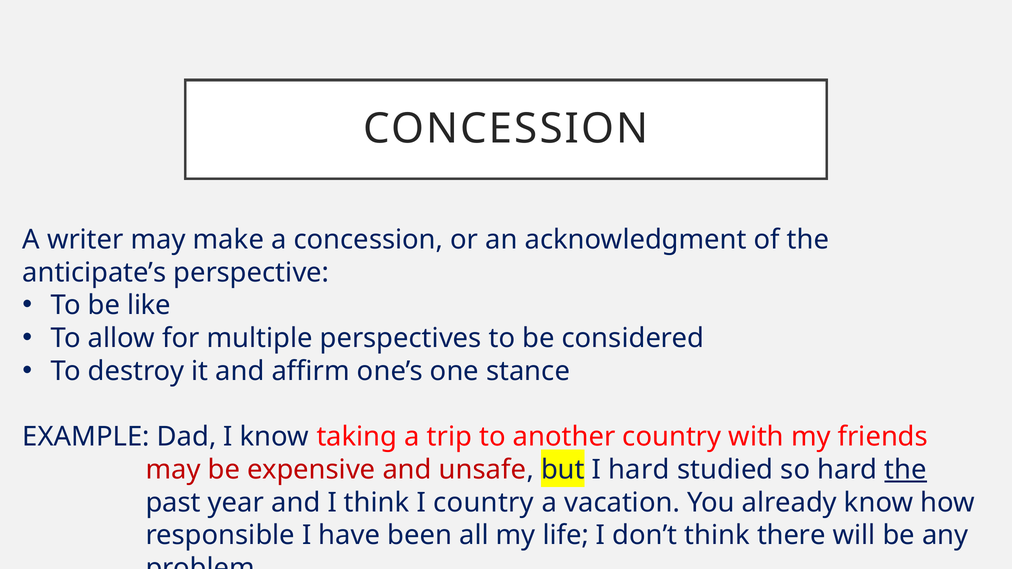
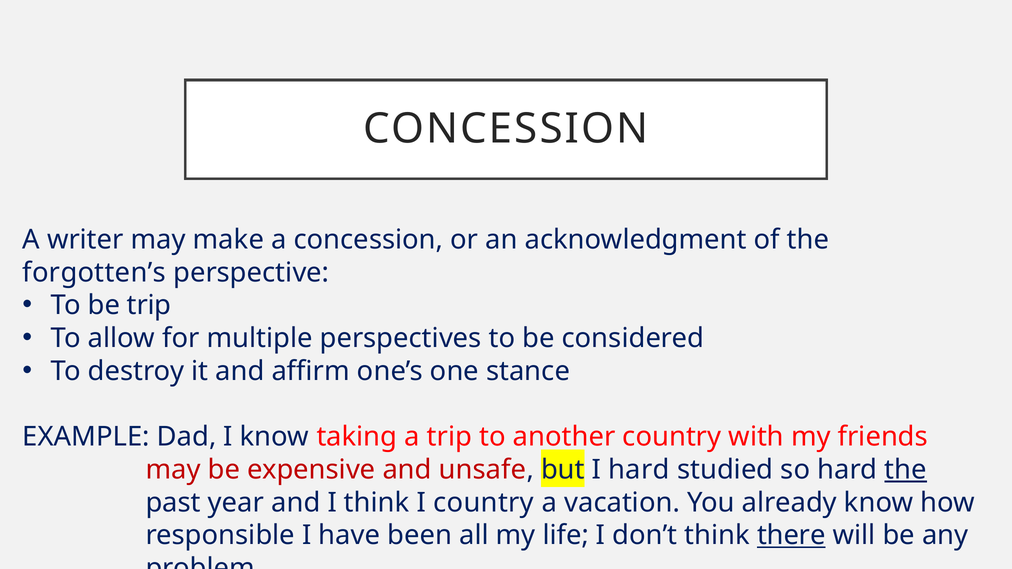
anticipate’s: anticipate’s -> forgotten’s (94, 273)
be like: like -> trip (149, 306)
there underline: none -> present (791, 536)
